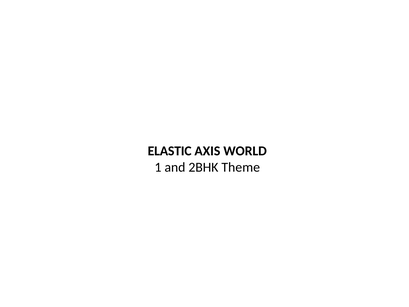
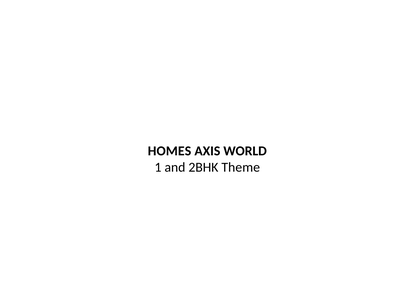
ELASTIC: ELASTIC -> HOMES (170, 151)
